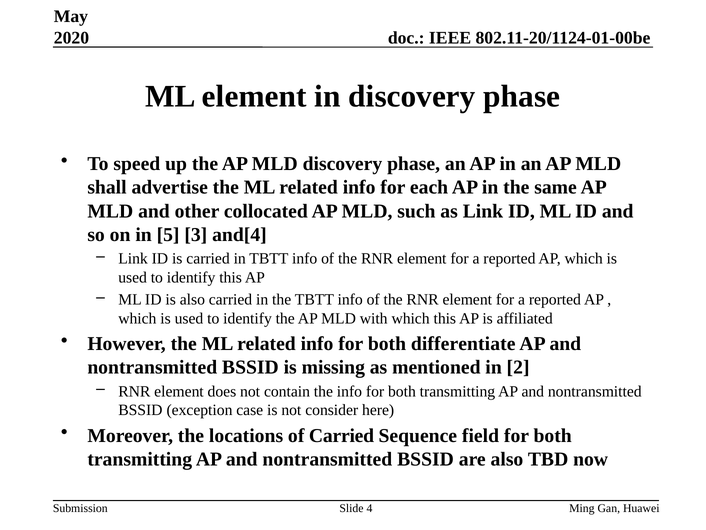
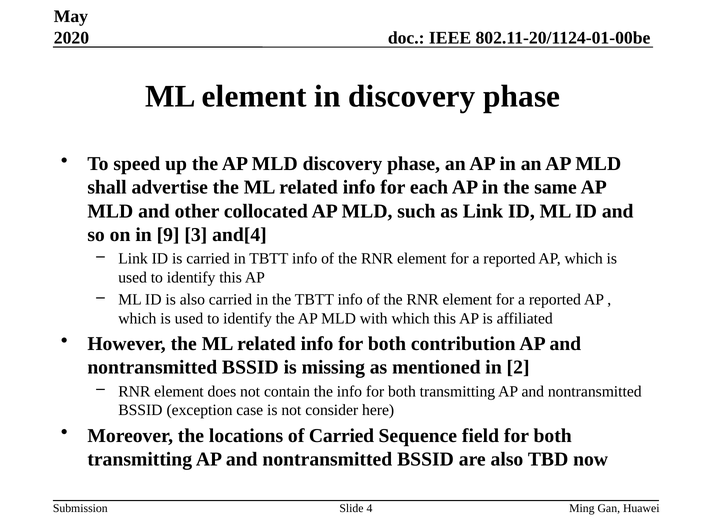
5: 5 -> 9 (168, 234)
differentiate: differentiate -> contribution (463, 343)
